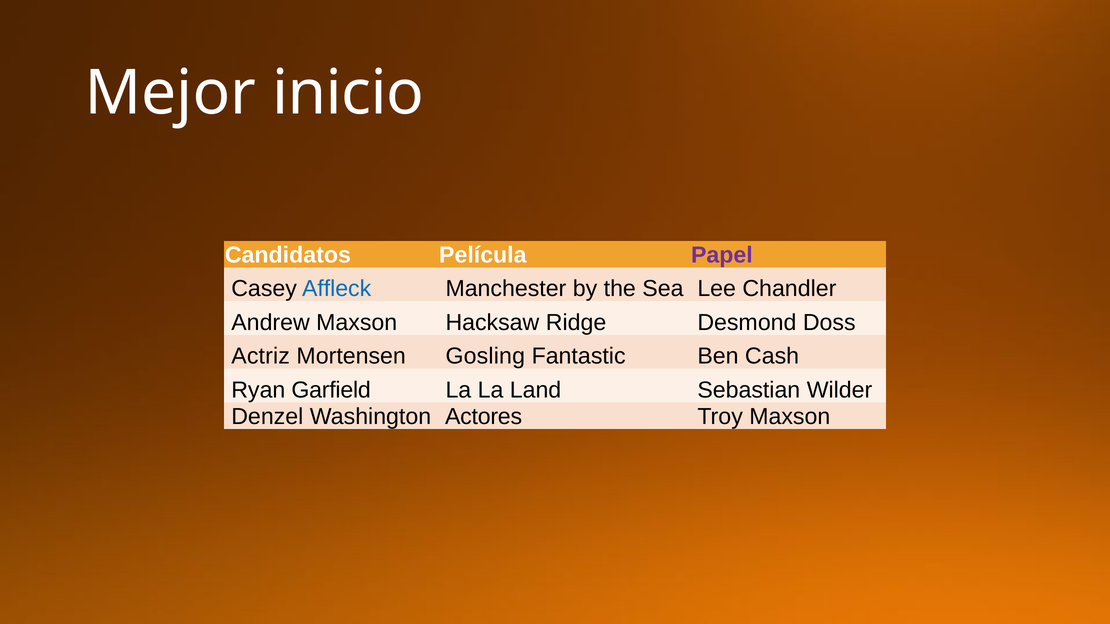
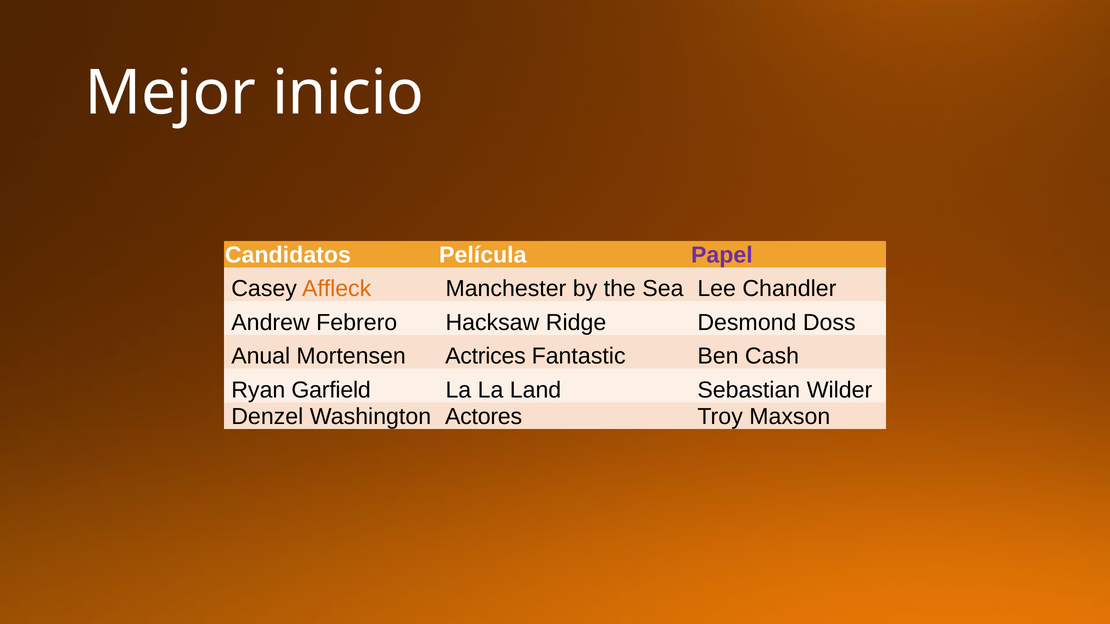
Affleck colour: blue -> orange (337, 289)
Andrew Maxson: Maxson -> Febrero (357, 323)
Actriz: Actriz -> Anual (261, 356)
Gosling: Gosling -> Actrices (485, 356)
